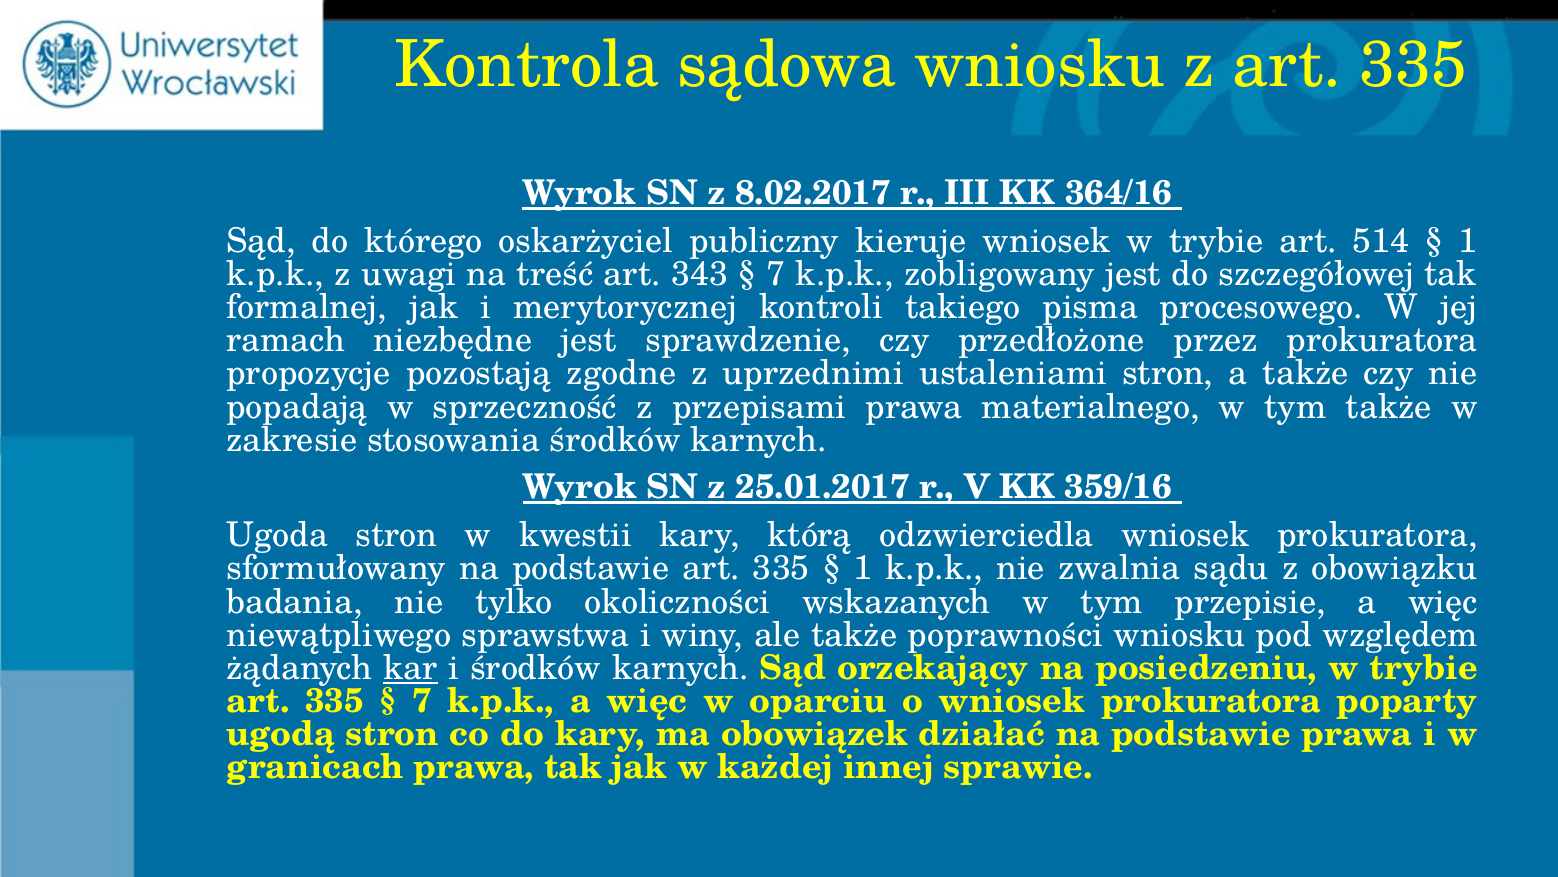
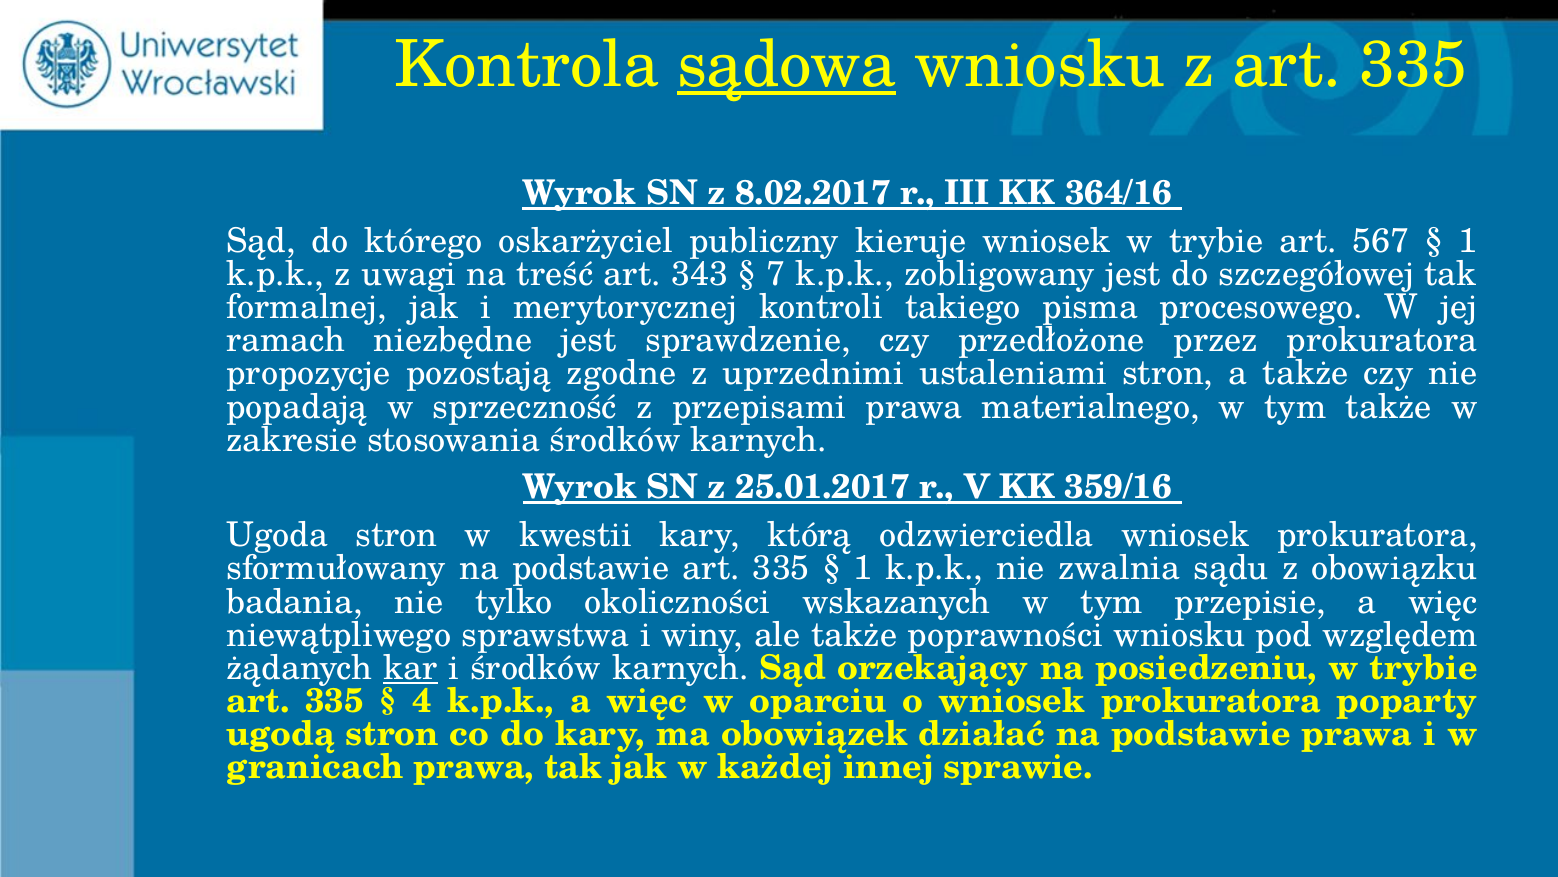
sądowa underline: none -> present (787, 65)
514: 514 -> 567 (1381, 241)
7: 7 -> 4 (422, 701)
